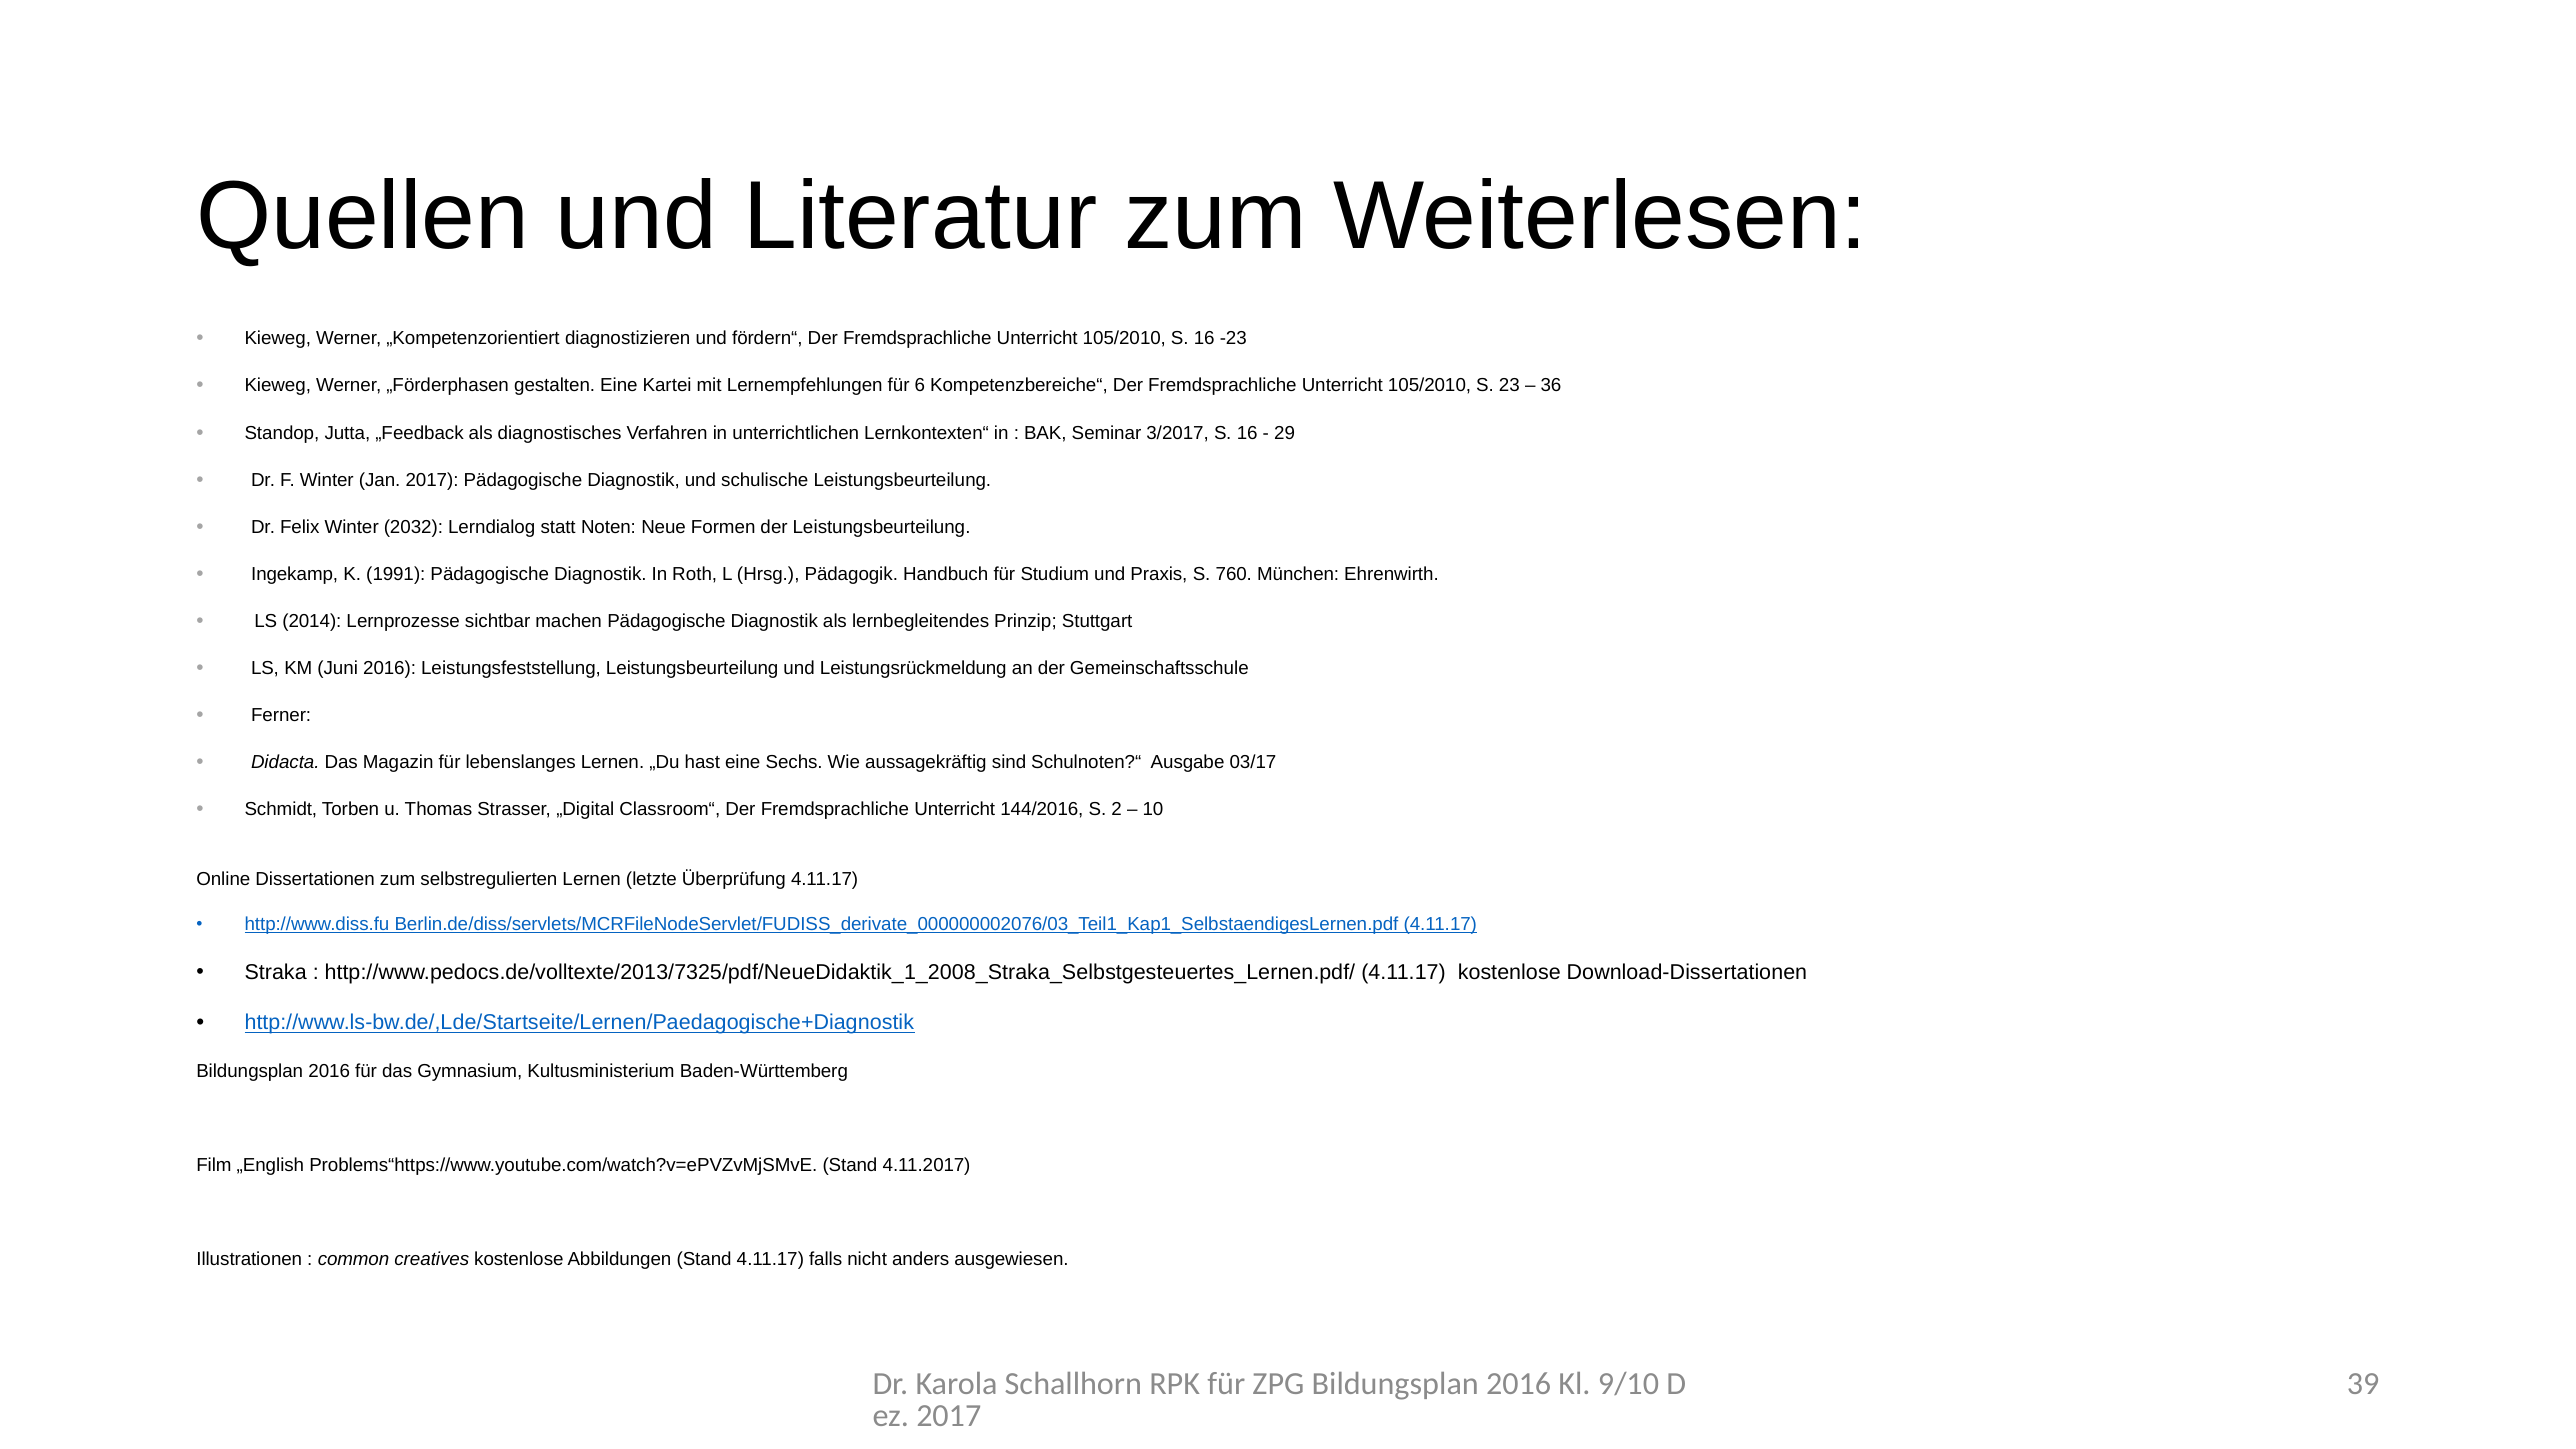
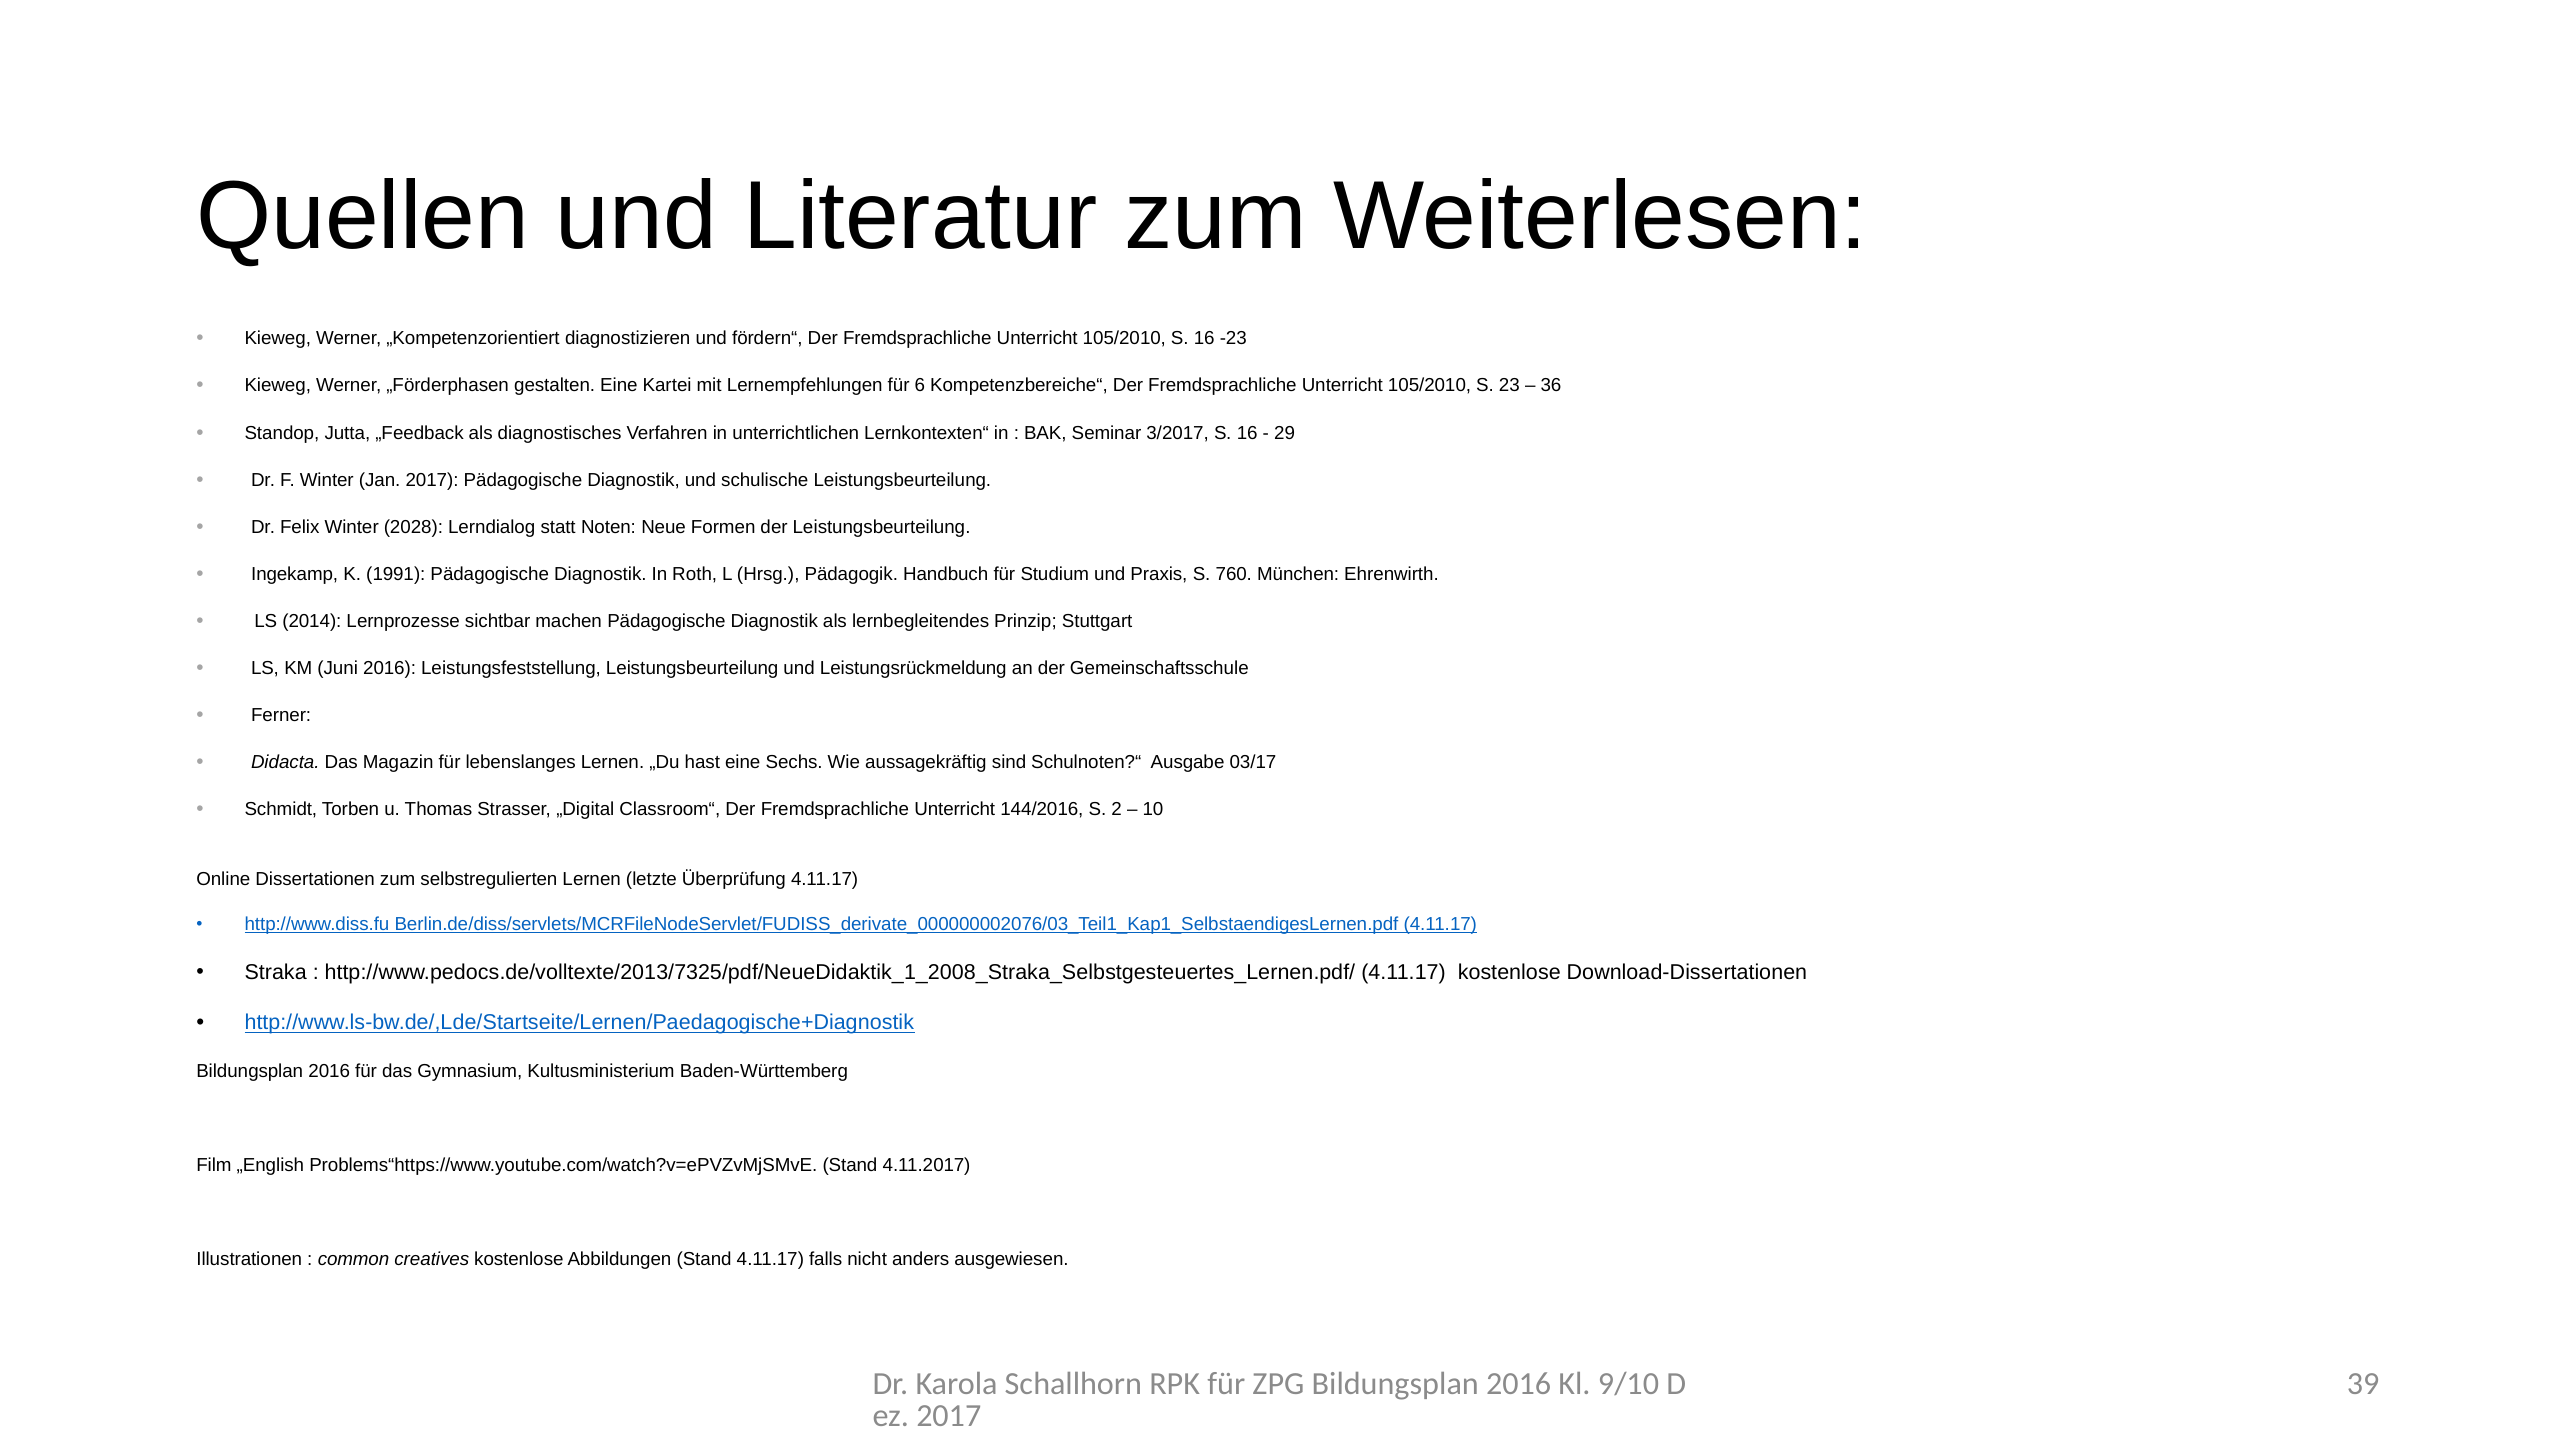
2032: 2032 -> 2028 (413, 527)
